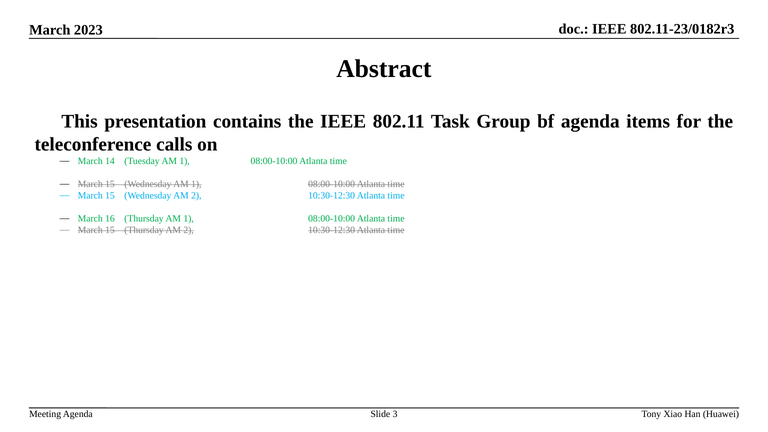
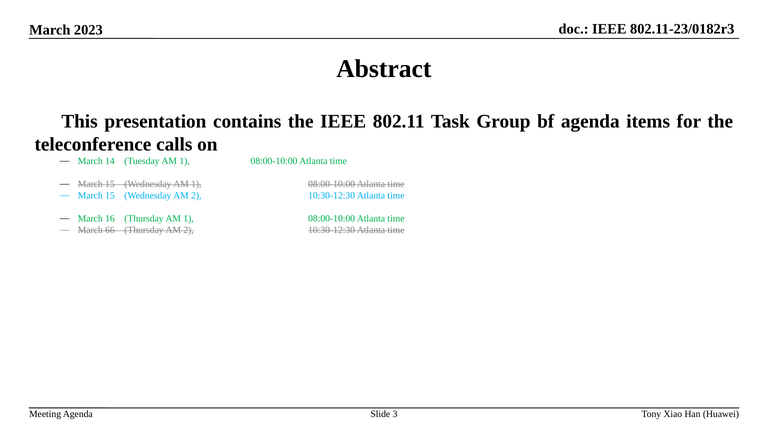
15: 15 -> 66 (110, 230)
